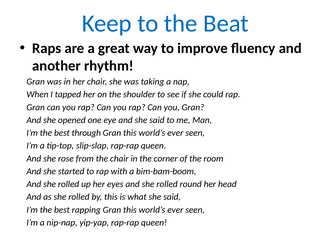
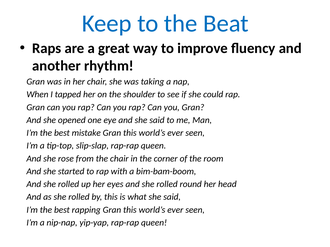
through: through -> mistake (86, 133)
